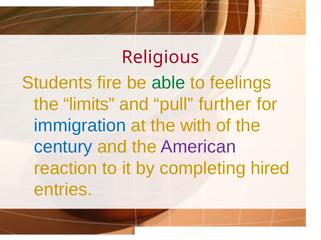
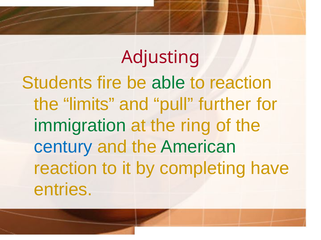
Religious: Religious -> Adjusting (161, 57)
to feelings: feelings -> reaction (241, 83)
immigration colour: blue -> green (80, 126)
with: with -> ring (196, 126)
American colour: purple -> green (198, 147)
hired: hired -> have (270, 169)
